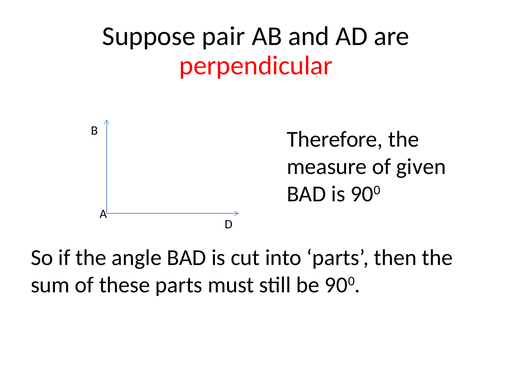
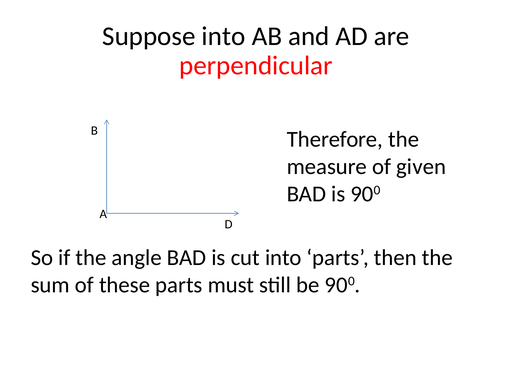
Suppose pair: pair -> into (224, 36)
